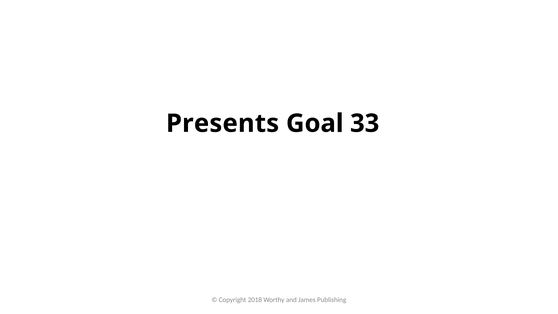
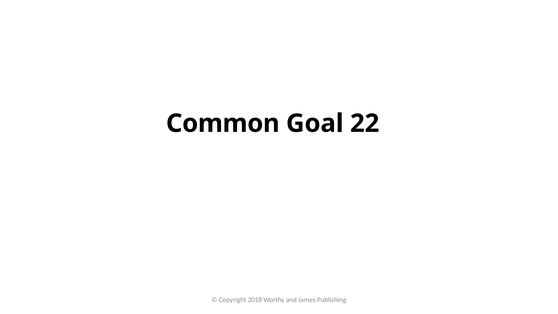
Presents: Presents -> Common (223, 123)
33: 33 -> 22 (365, 123)
